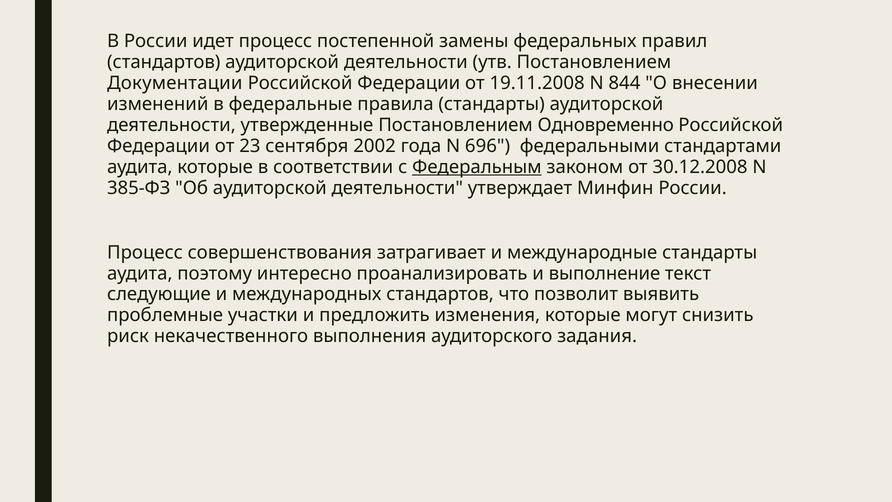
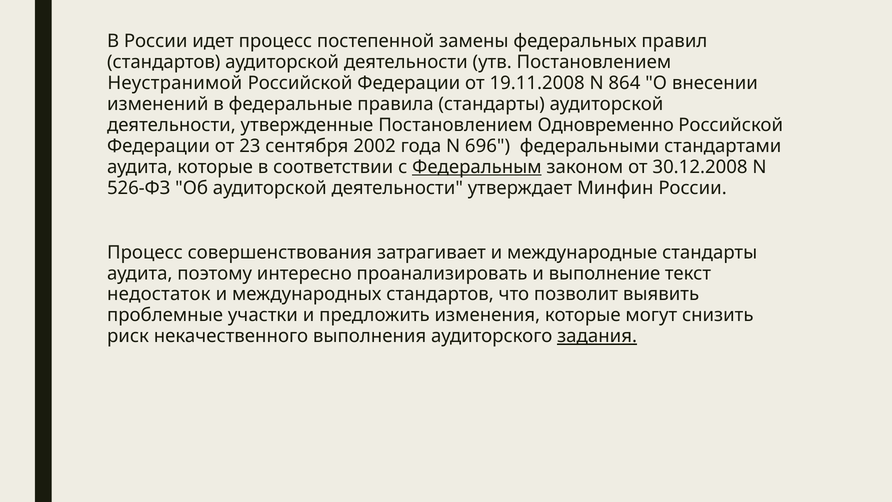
Документации: Документации -> Неустранимой (175, 83)
844: 844 -> 864 (624, 83)
385-ФЗ: 385-ФЗ -> 526-ФЗ (139, 188)
следующие: следующие -> недостаток (159, 294)
задания underline: none -> present (597, 336)
